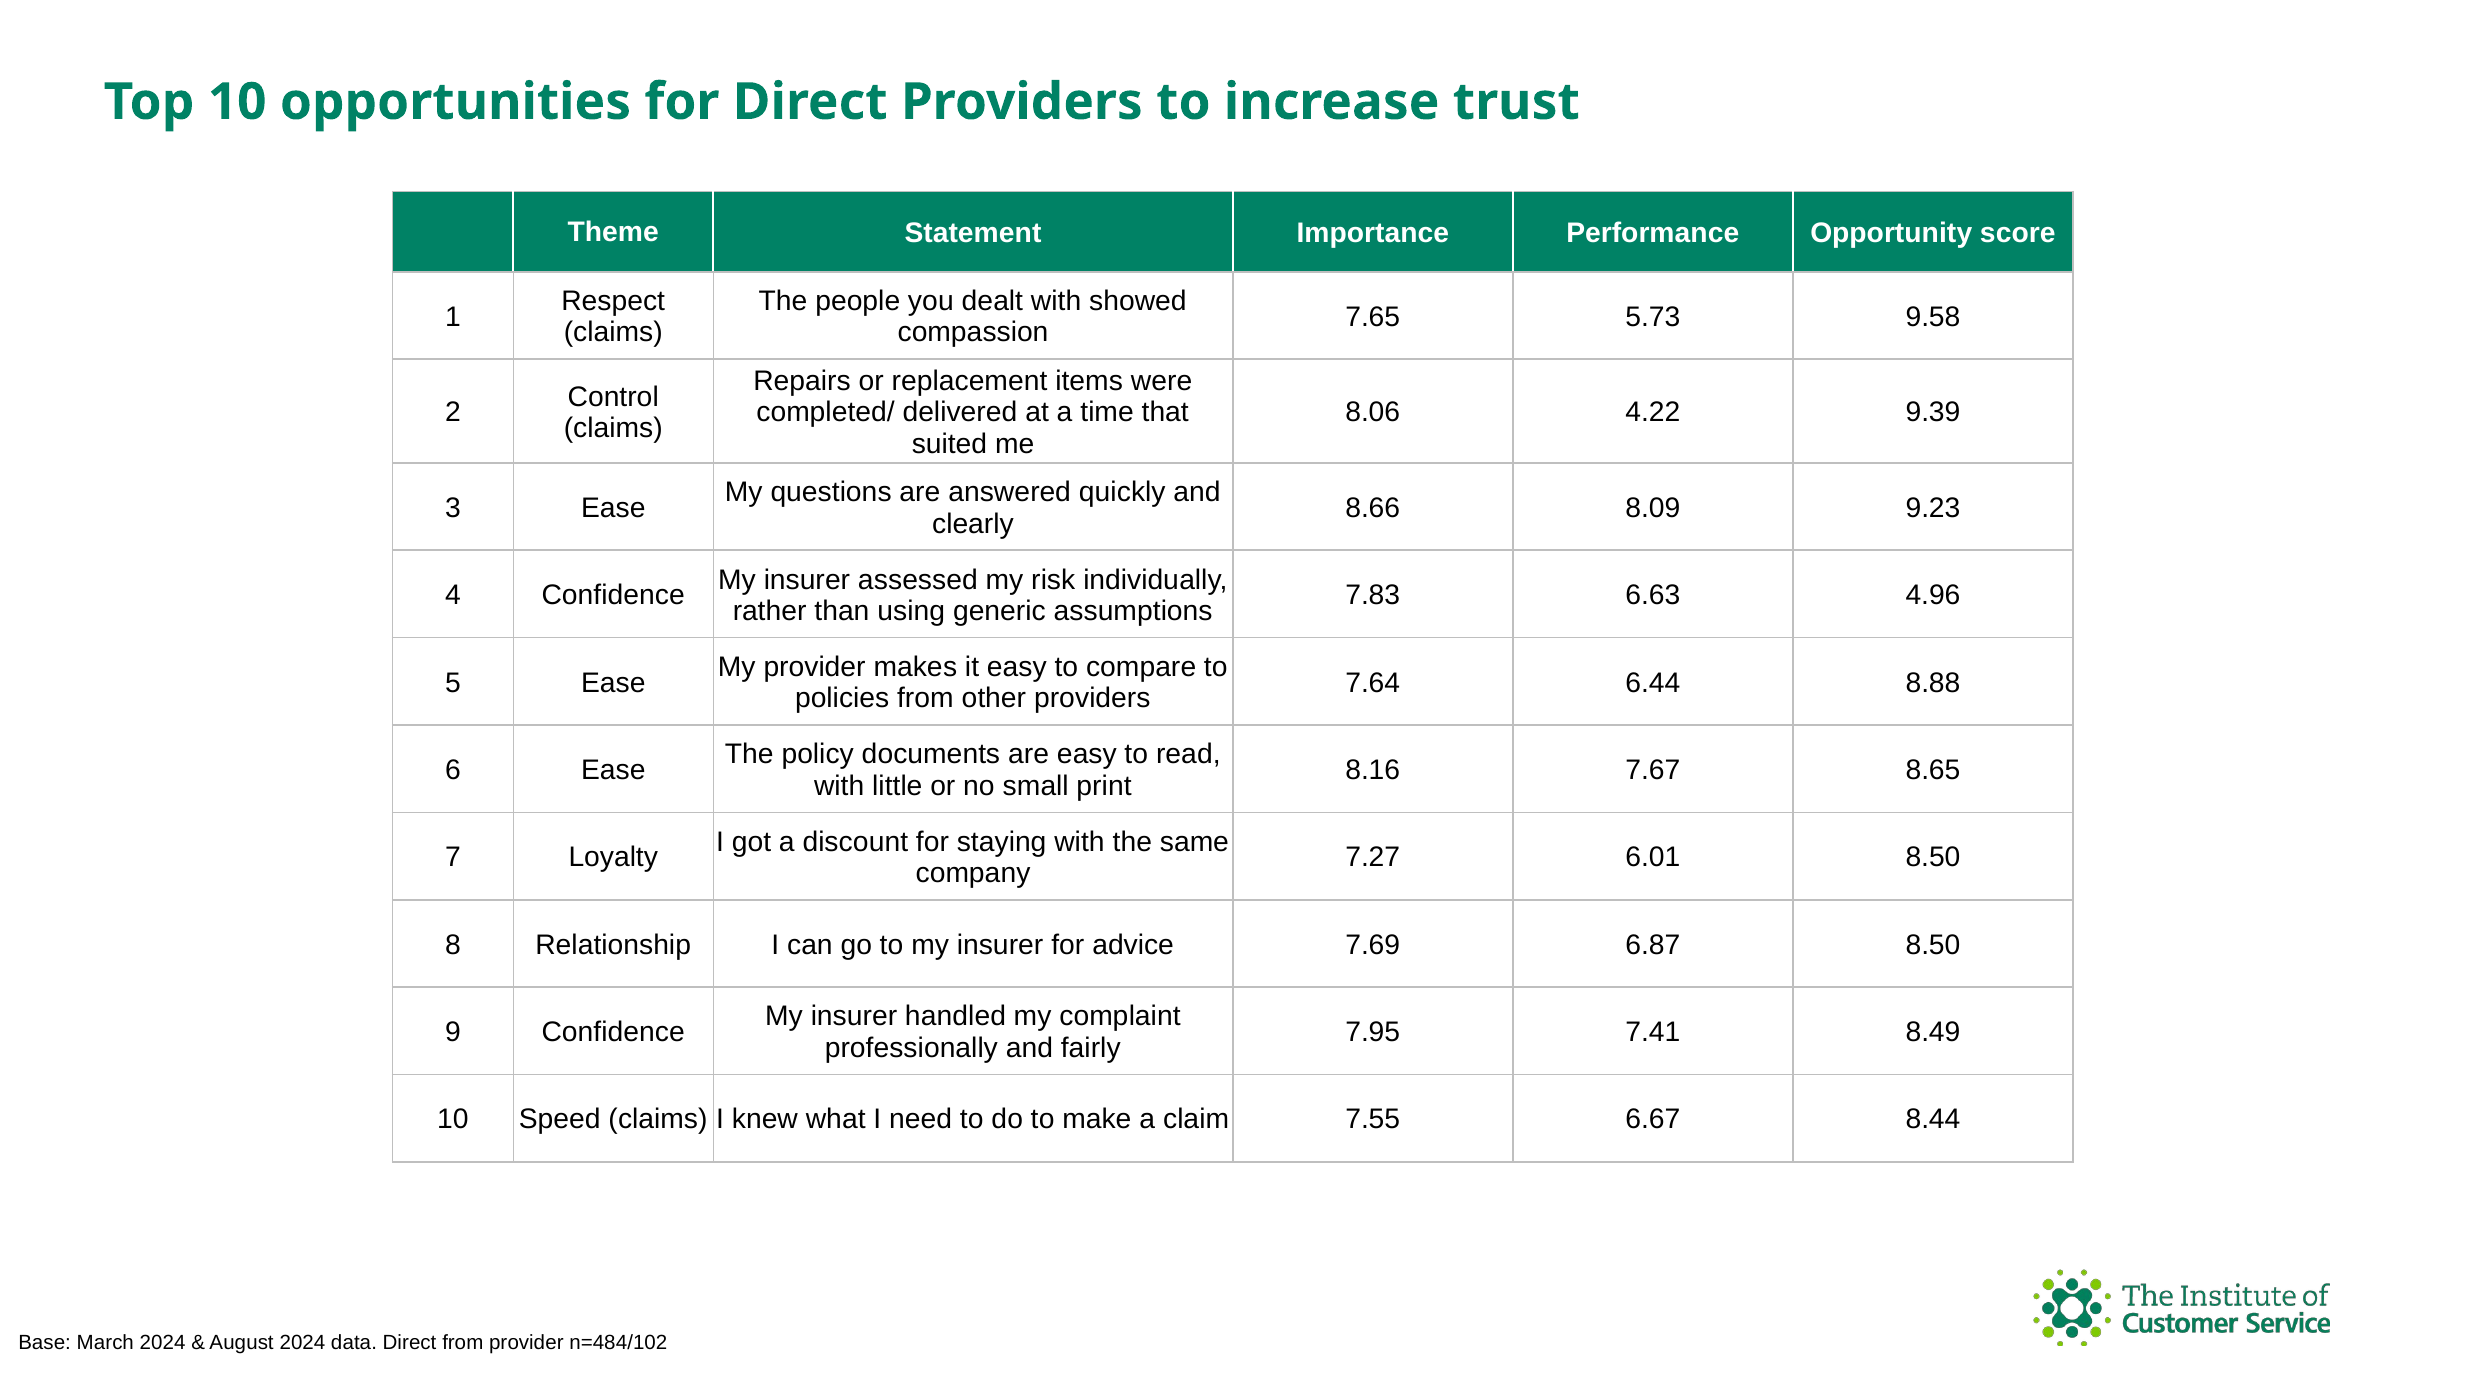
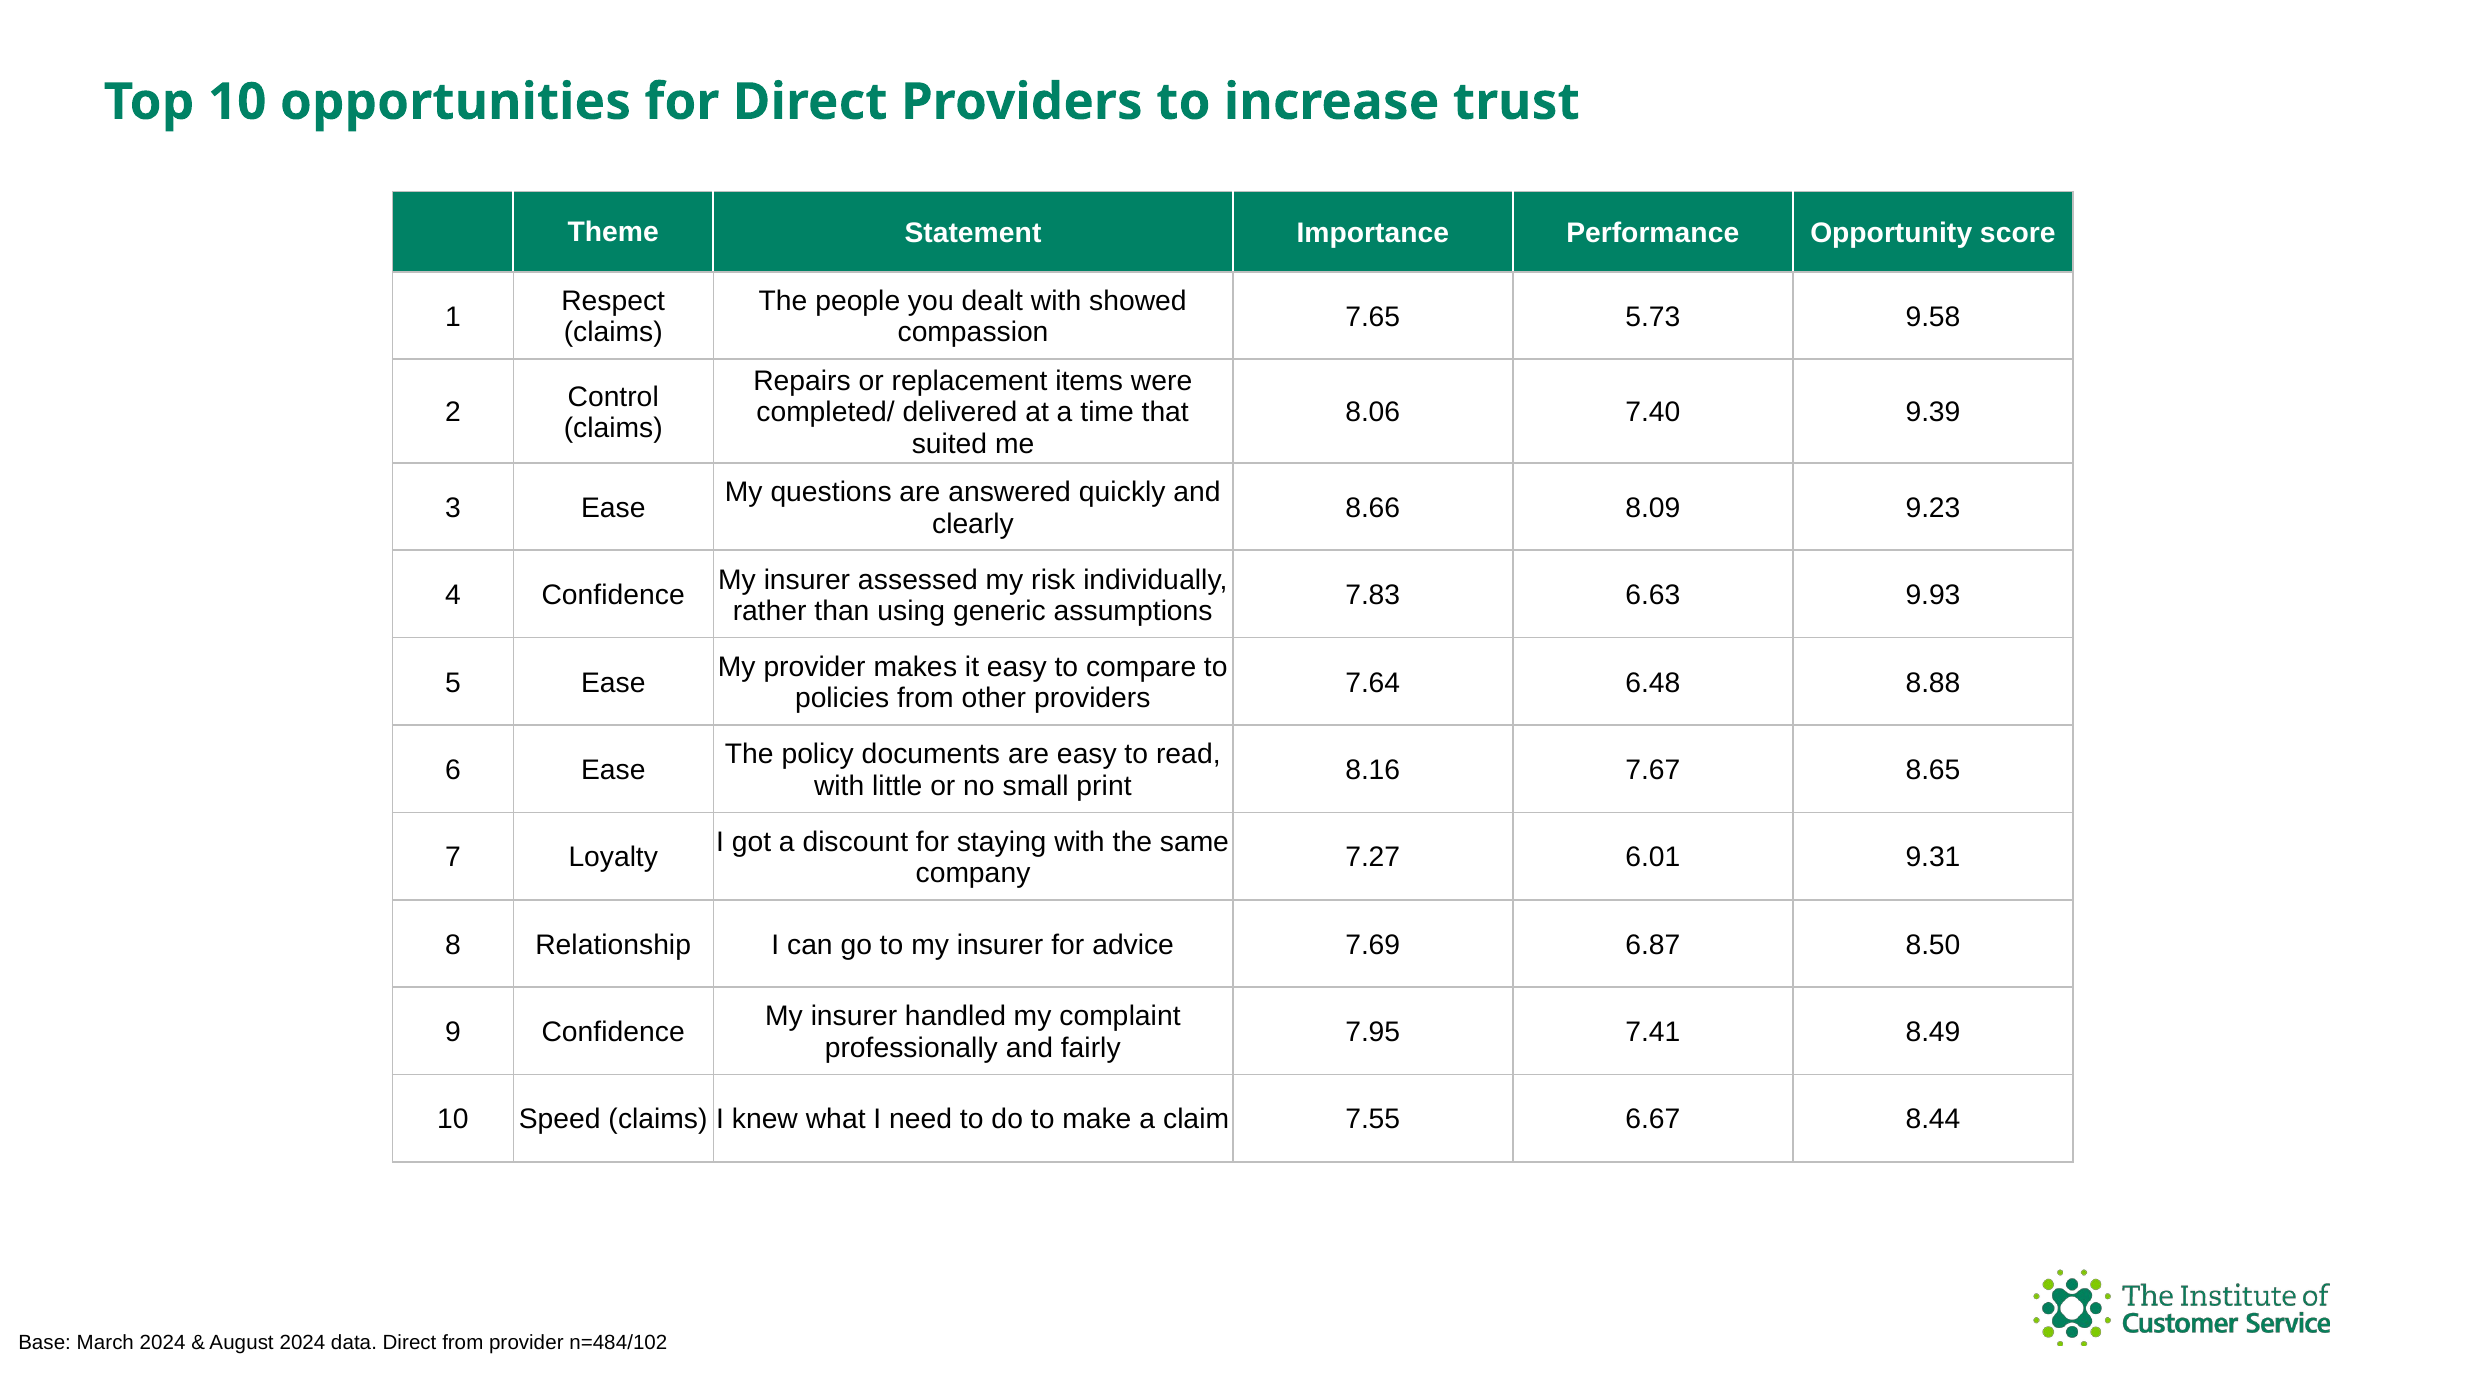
4.22: 4.22 -> 7.40 (1653, 412)
4.96: 4.96 -> 9.93 (1933, 595)
6.44: 6.44 -> 6.48 (1653, 683)
6.01 8.50: 8.50 -> 9.31 (1933, 858)
